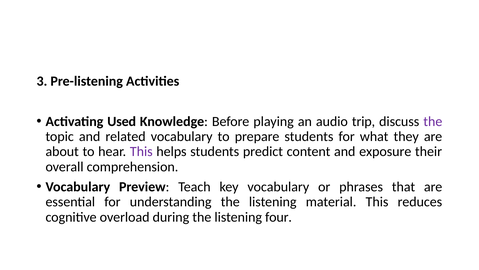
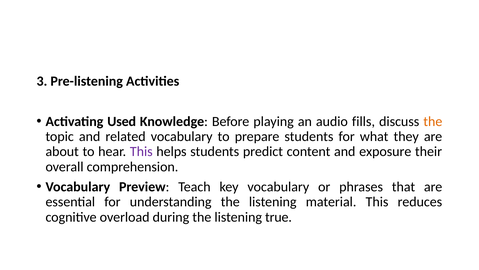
trip: trip -> fills (363, 121)
the colour: purple -> orange (433, 121)
four: four -> true (279, 217)
